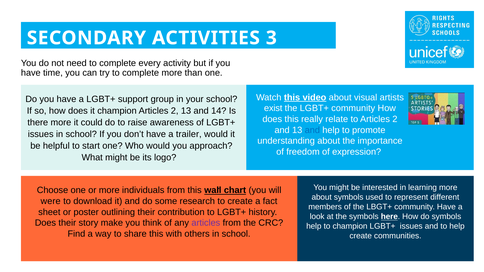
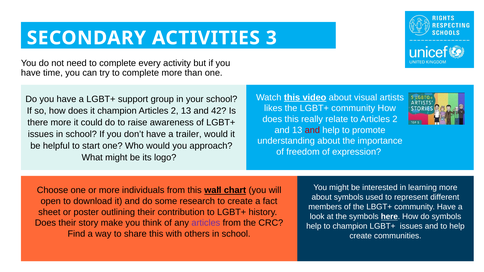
exist: exist -> likes (273, 108)
14: 14 -> 42 (219, 111)
and colour: blue -> red (312, 130)
were: were -> open (51, 201)
